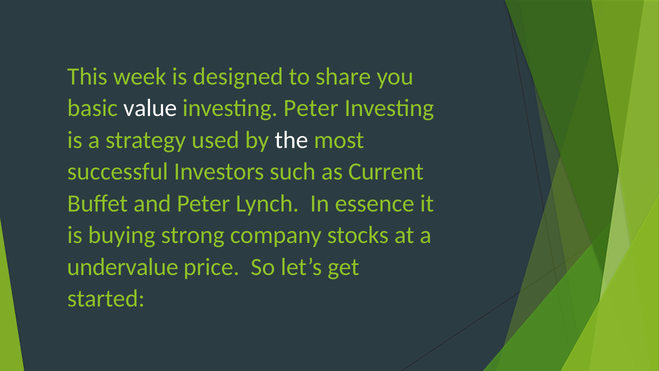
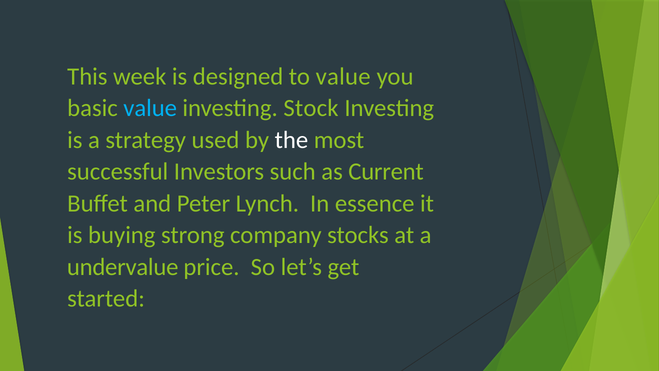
to share: share -> value (343, 76)
value colour: white -> light blue (150, 108)
investing Peter: Peter -> Stock (311, 108)
